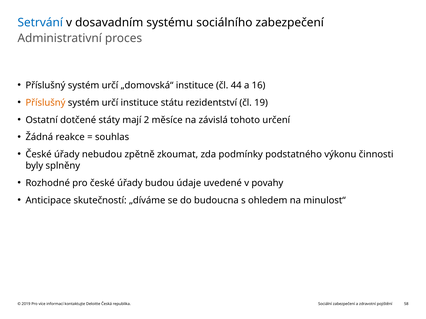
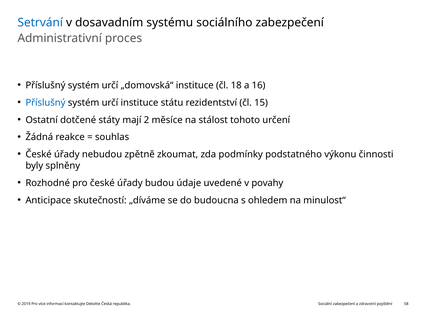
44: 44 -> 18 (236, 86)
Příslušný colour: orange -> blue (45, 103)
19: 19 -> 15 (261, 103)
závislá: závislá -> stálost (213, 120)
